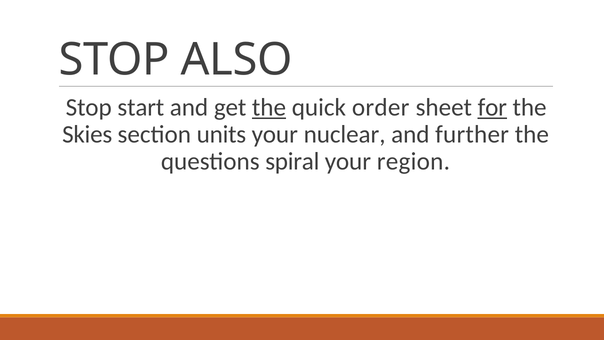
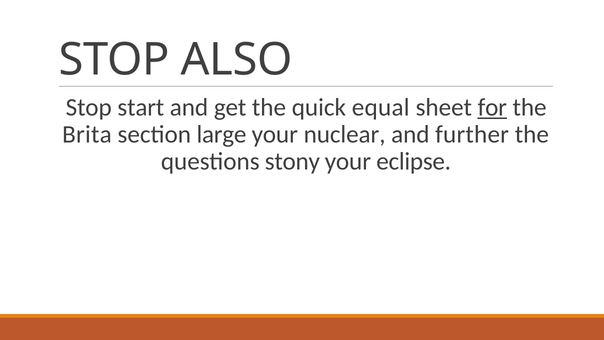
the underline: present -> none (269, 107)
order: order -> equal (381, 107)
Skies: Skies -> Brita (87, 134)
units: units -> large (221, 134)
spiral: spiral -> stony (292, 161)
region: region -> eclipse (414, 161)
